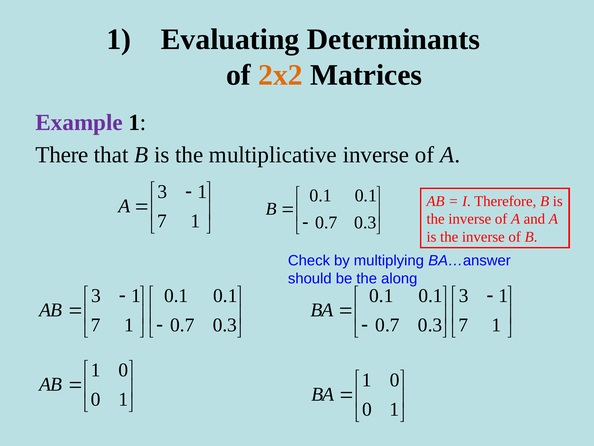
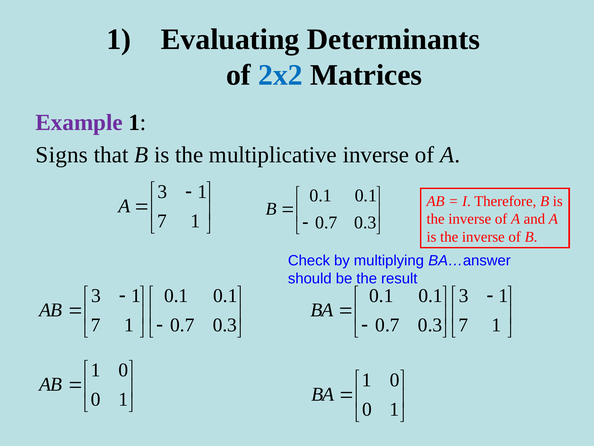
2x2 colour: orange -> blue (280, 75)
There: There -> Signs (62, 155)
along: along -> result (399, 278)
